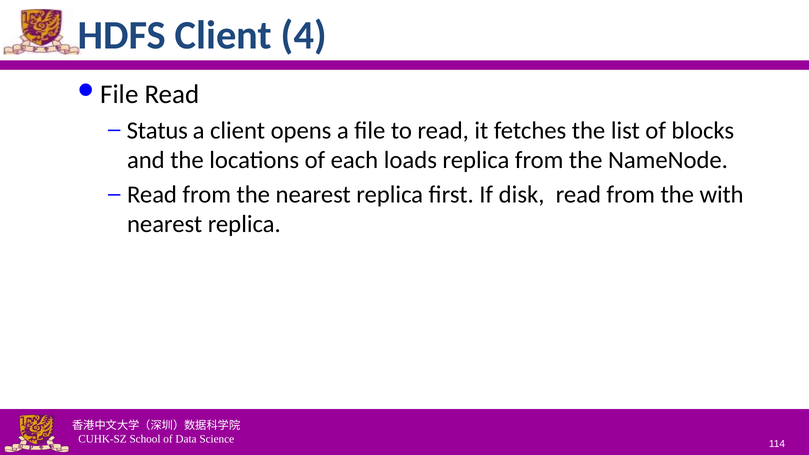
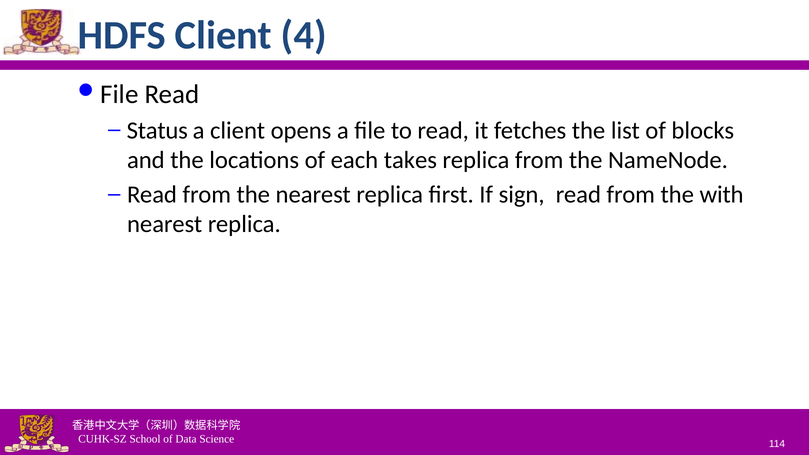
loads: loads -> takes (410, 160)
disk: disk -> sign (522, 195)
